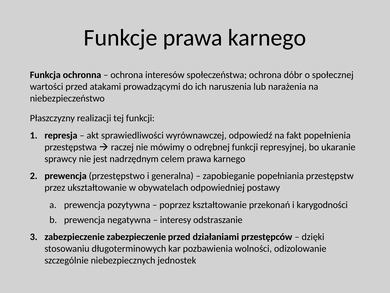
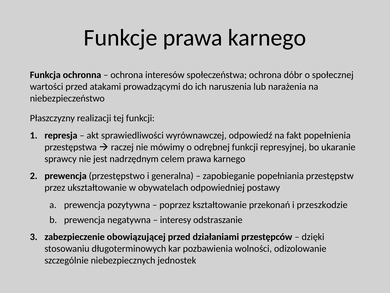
karygodności: karygodności -> przeszkodzie (322, 205)
zabezpieczenie zabezpieczenie: zabezpieczenie -> obowiązującej (136, 237)
